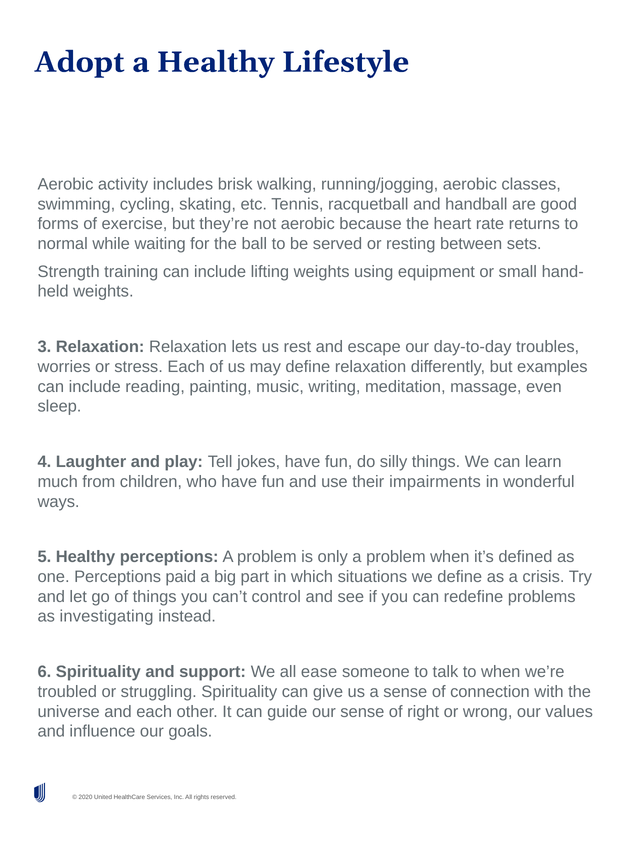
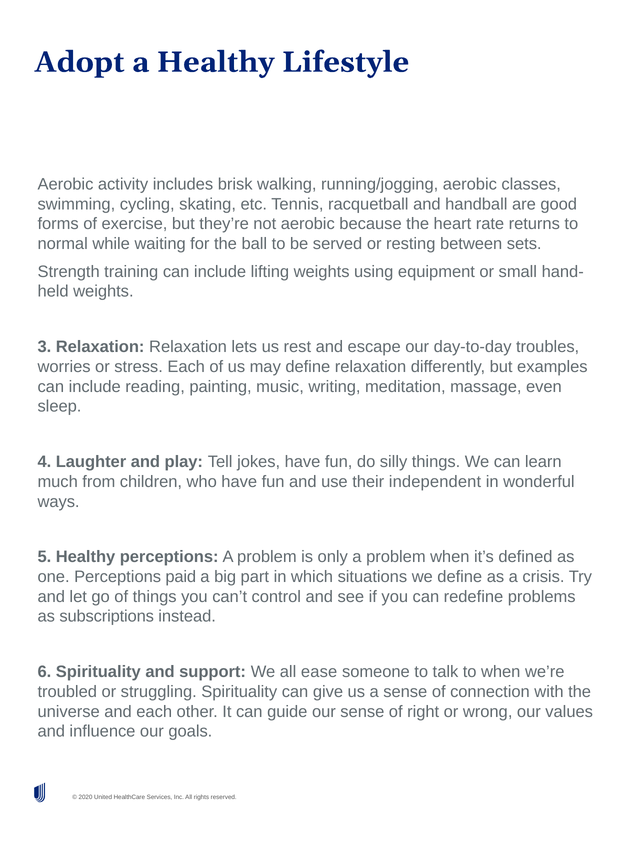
impairments: impairments -> independent (435, 481)
investigating: investigating -> subscriptions (107, 616)
